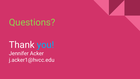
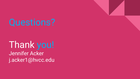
Questions colour: light green -> light blue (32, 22)
